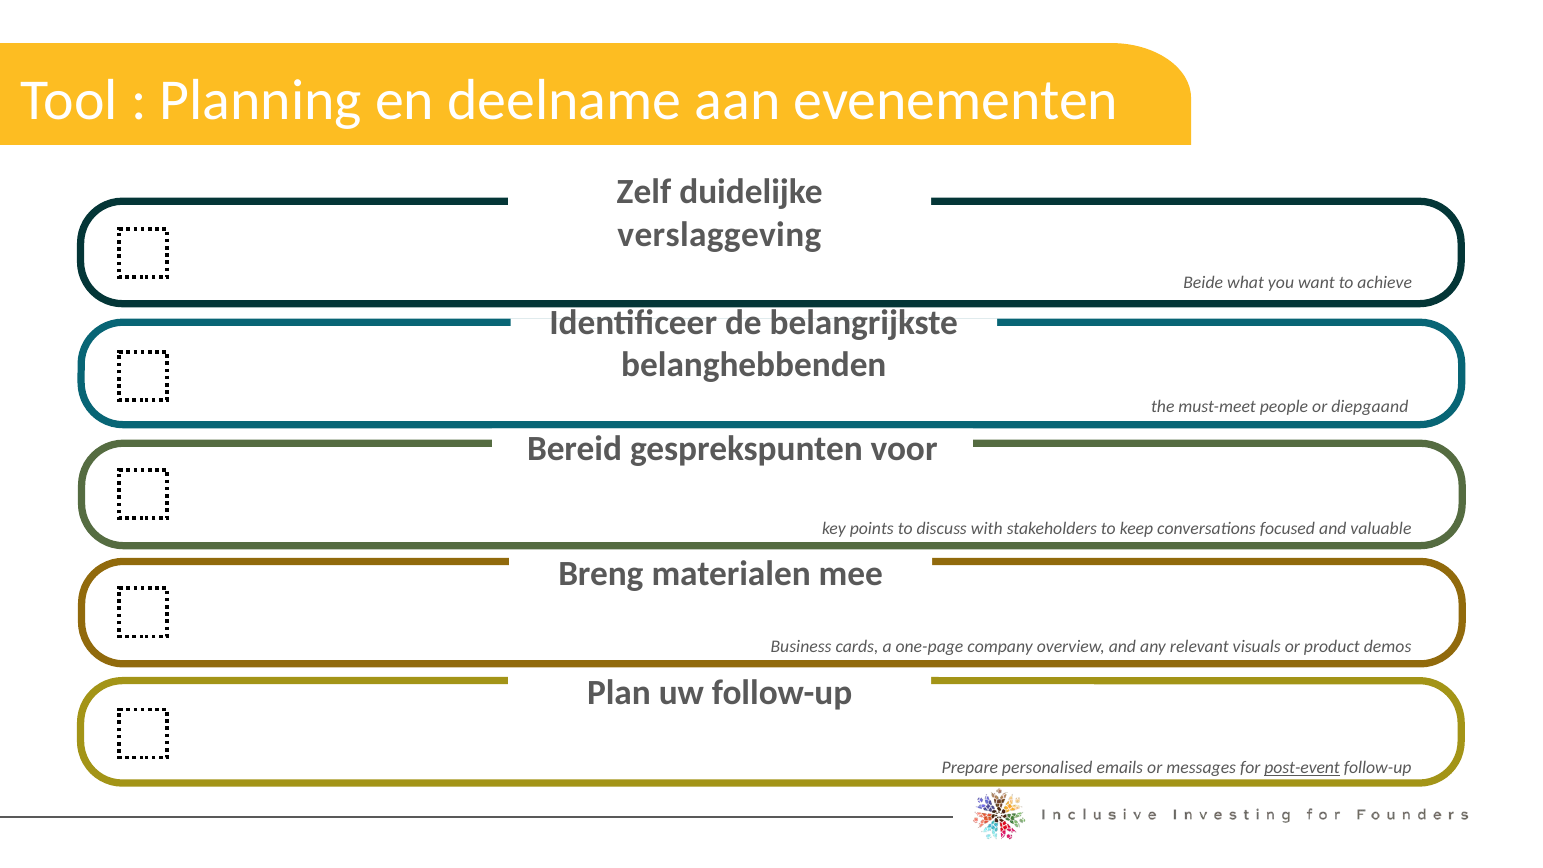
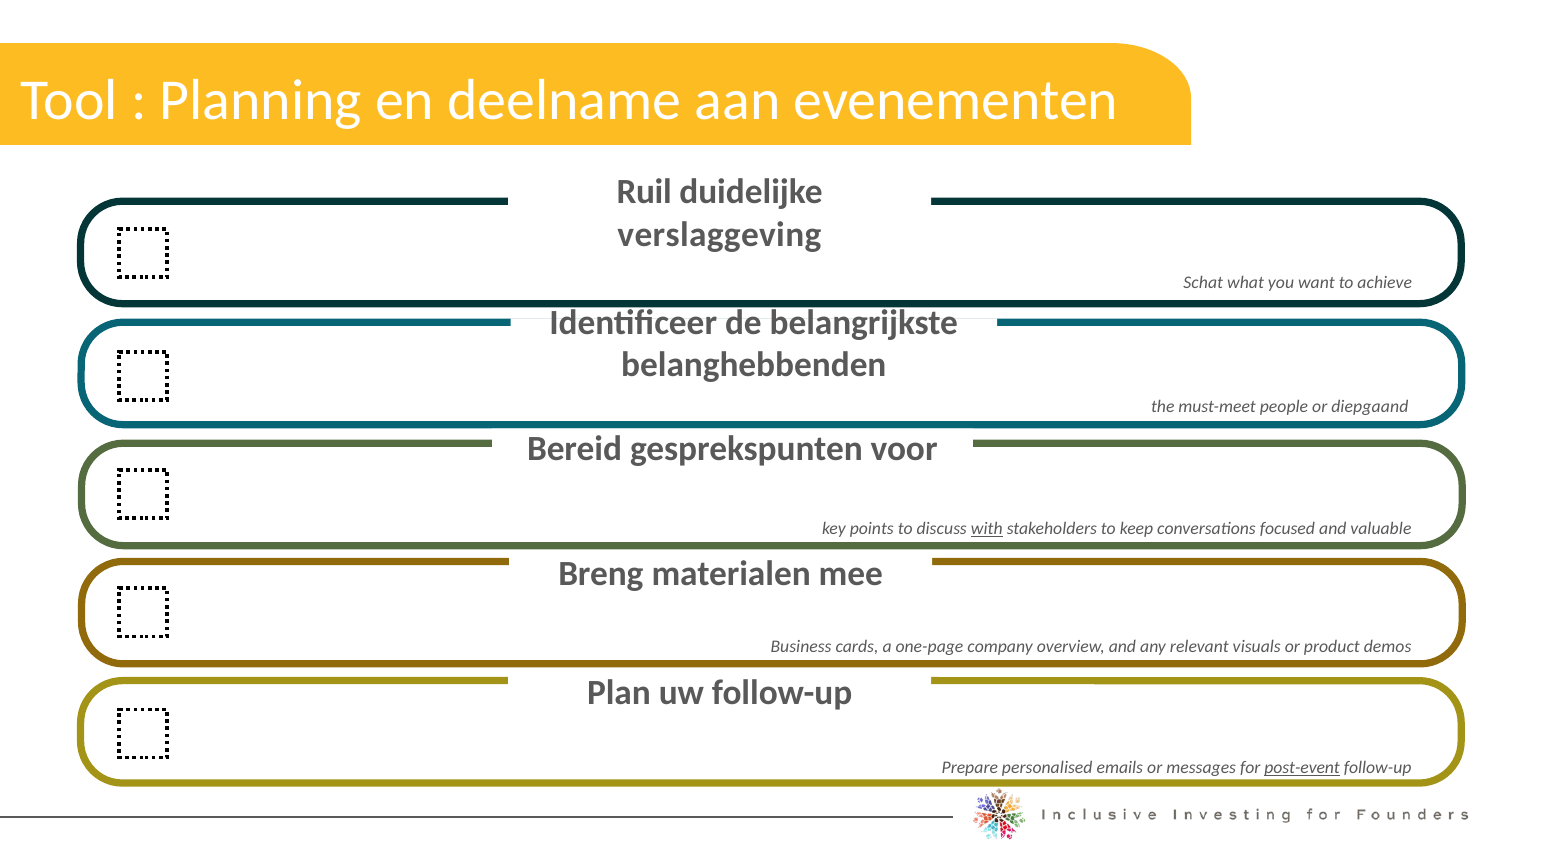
Zelf: Zelf -> Ruil (644, 192)
Beide: Beide -> Schat (1203, 283)
with underline: none -> present (987, 529)
